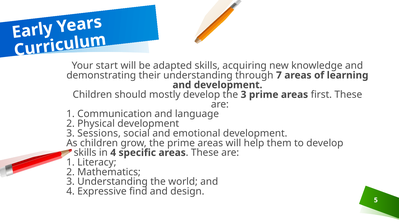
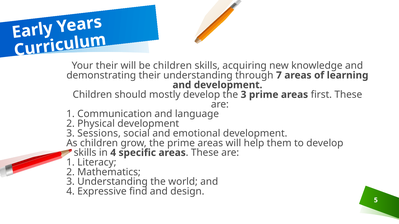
Your start: start -> their (107, 66)
be adapted: adapted -> children (172, 66)
